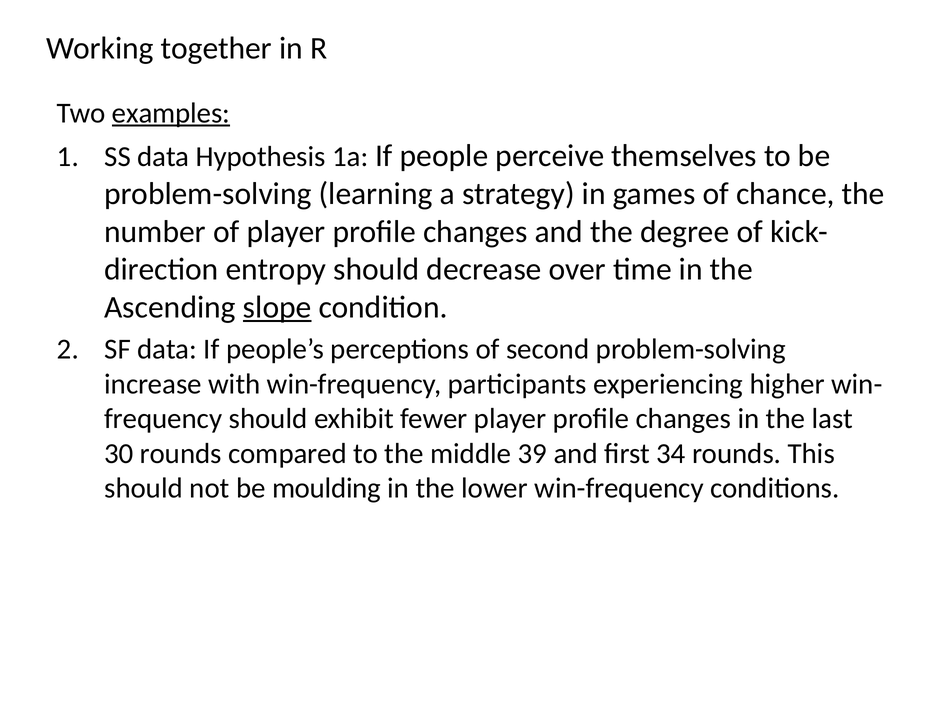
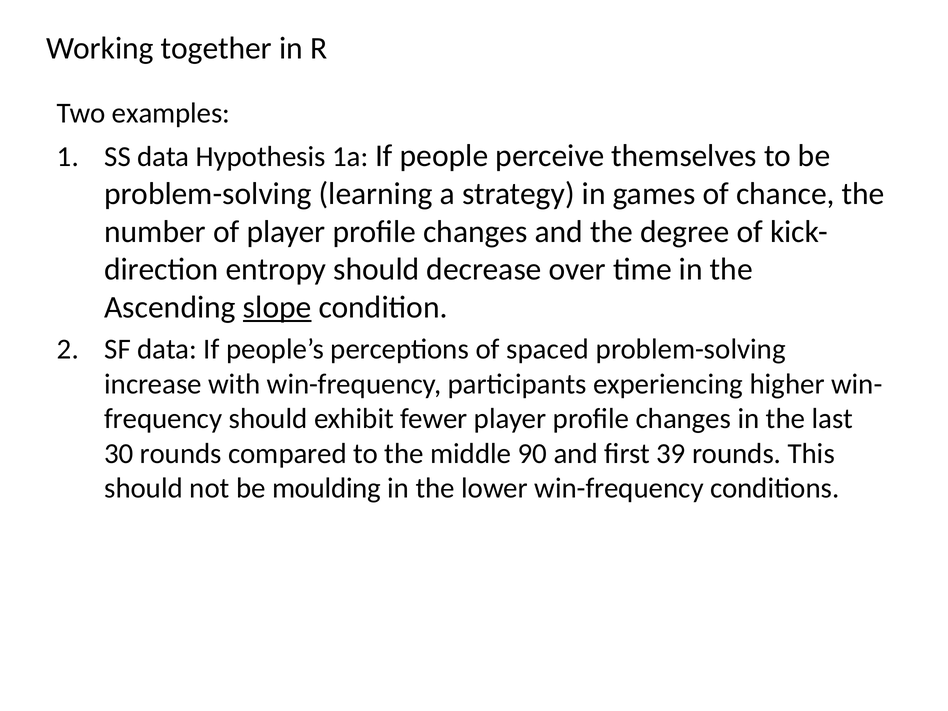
examples underline: present -> none (171, 113)
second: second -> spaced (548, 349)
39: 39 -> 90 (532, 454)
34: 34 -> 39 (671, 454)
